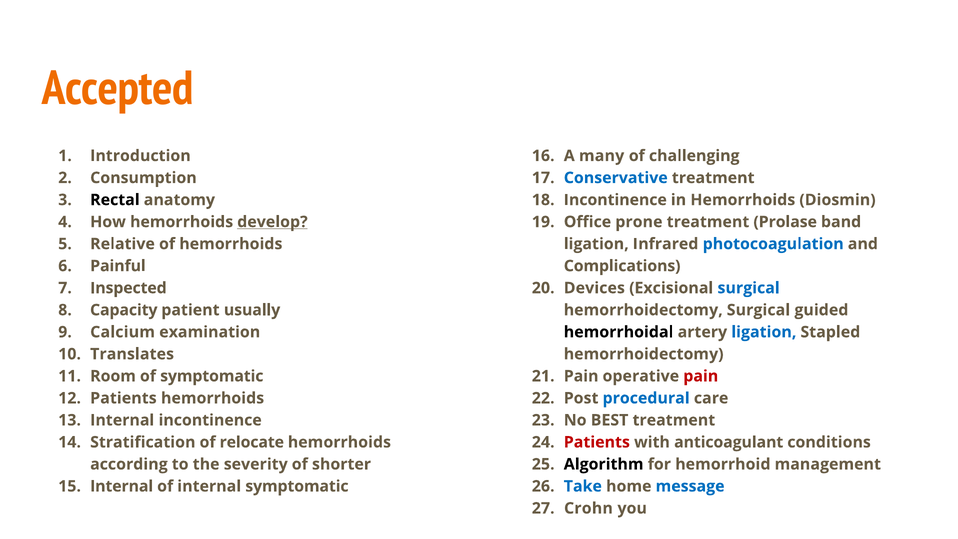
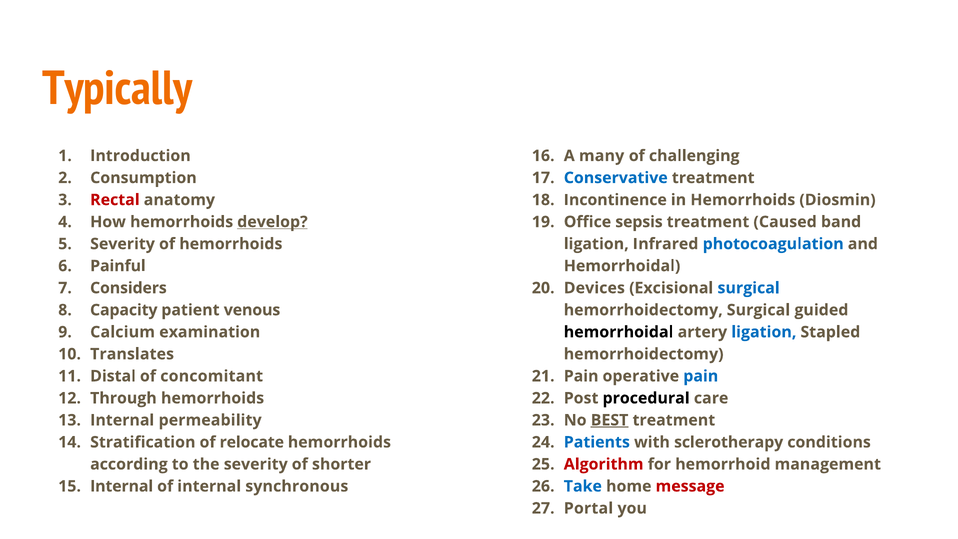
Accepted: Accepted -> Typically (117, 88)
Rectal colour: black -> red (115, 200)
prone: prone -> sepsis (639, 222)
Prolase: Prolase -> Caused (785, 222)
Relative: Relative -> Severity (122, 244)
Complications: Complications -> Hemorrhoidal (622, 266)
Inspected: Inspected -> Considers (128, 288)
usually: usually -> venous (252, 310)
Room: Room -> Distal (113, 376)
of symptomatic: symptomatic -> concomitant (212, 376)
pain colour: red -> blue (701, 376)
Patients: Patients -> Through (123, 398)
procedural colour: blue -> black (646, 398)
Internal incontinence: incontinence -> permeability (210, 420)
BEST underline: none -> present (610, 420)
Patients colour: red -> blue (597, 442)
anticoagulant: anticoagulant -> sclerotherapy (729, 442)
Algorithm colour: black -> red (604, 464)
internal symptomatic: symptomatic -> synchronous (297, 486)
message colour: blue -> red (690, 486)
Crohn: Crohn -> Portal (588, 508)
